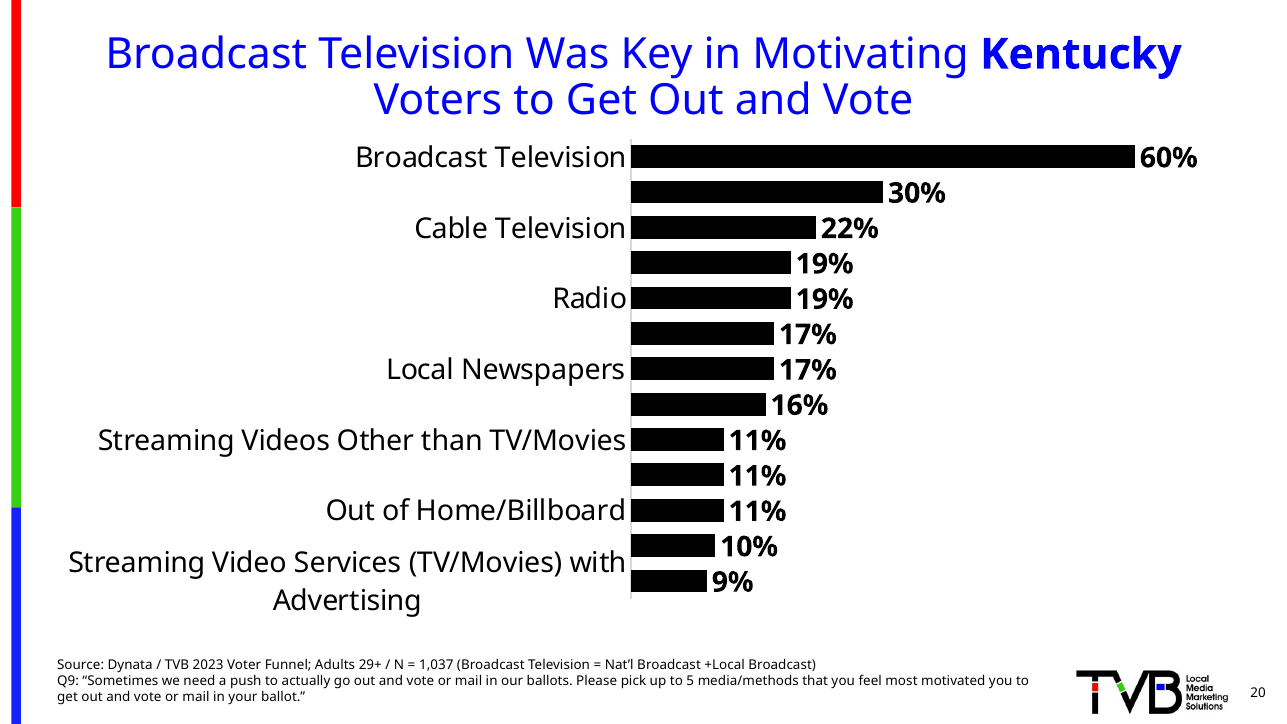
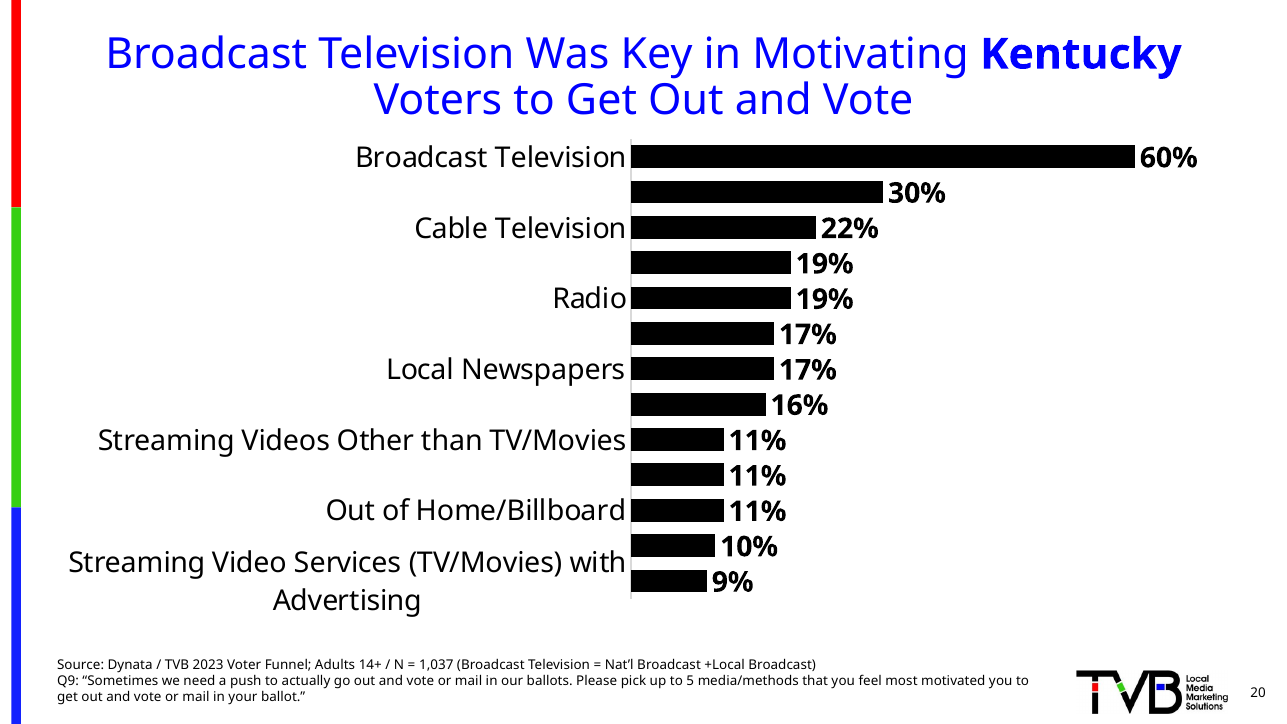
29+: 29+ -> 14+ (370, 665)
